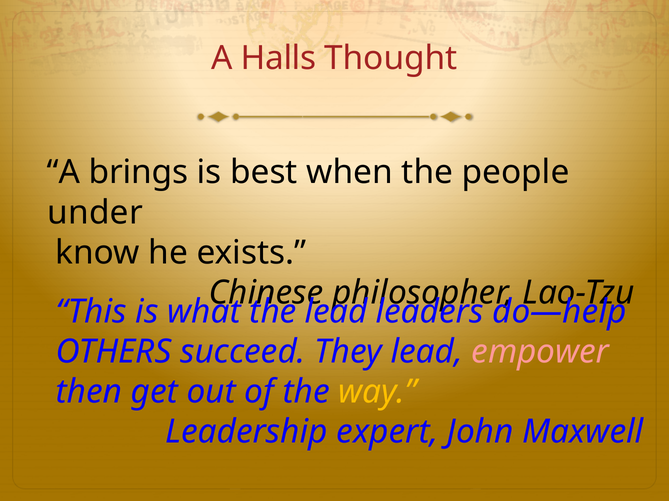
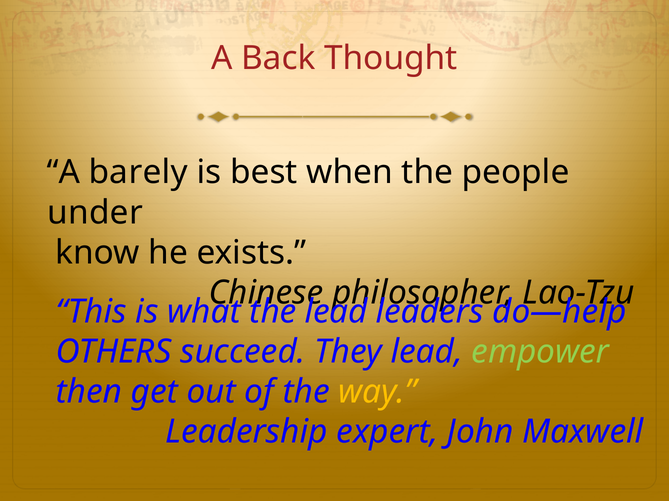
Halls: Halls -> Back (278, 58)
brings: brings -> barely (138, 173)
empower colour: pink -> light green (540, 352)
